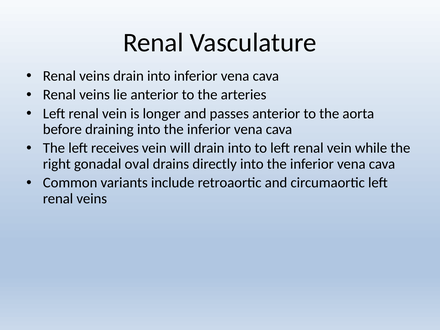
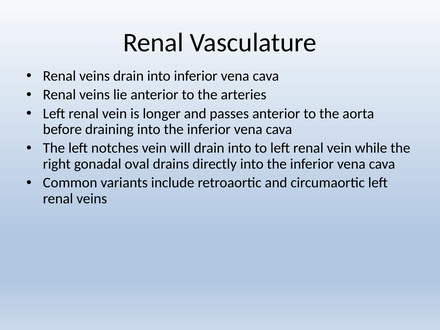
receives: receives -> notches (115, 148)
